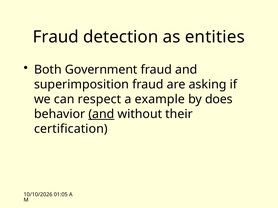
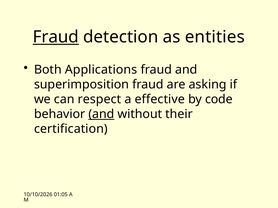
Fraud underline: none -> present (56, 37)
Government: Government -> Applications (101, 70)
example: example -> effective (160, 100)
does: does -> code (219, 100)
